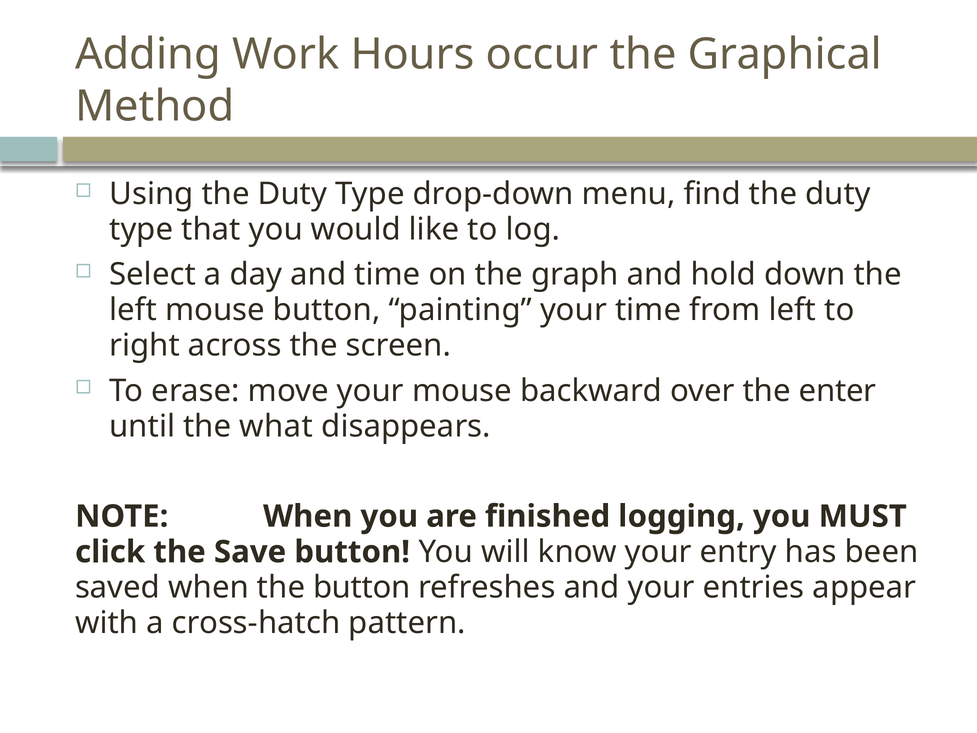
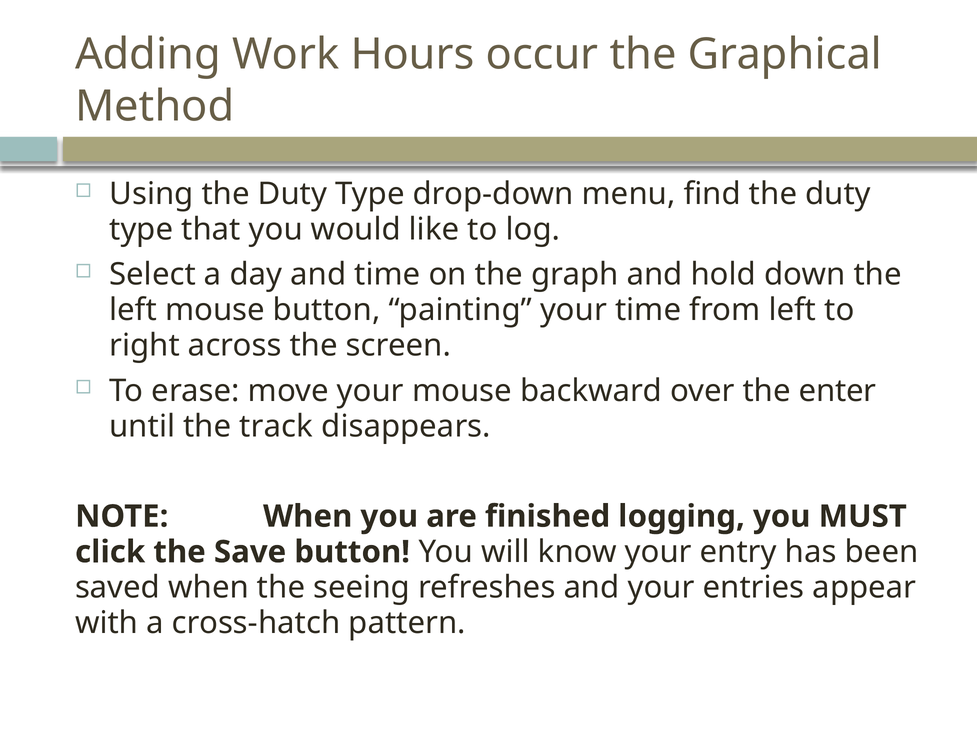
what: what -> track (276, 426)
the button: button -> seeing (362, 587)
